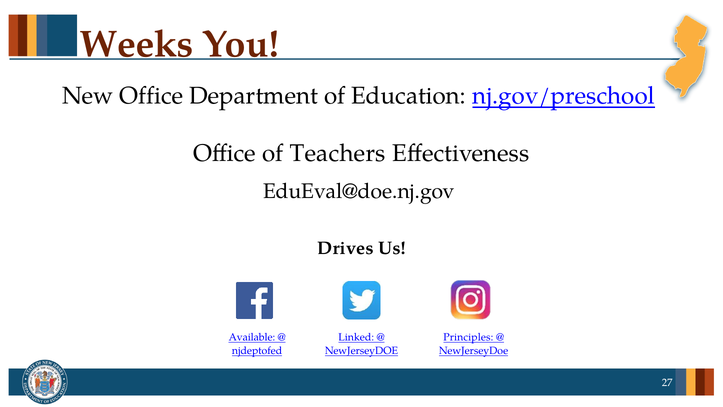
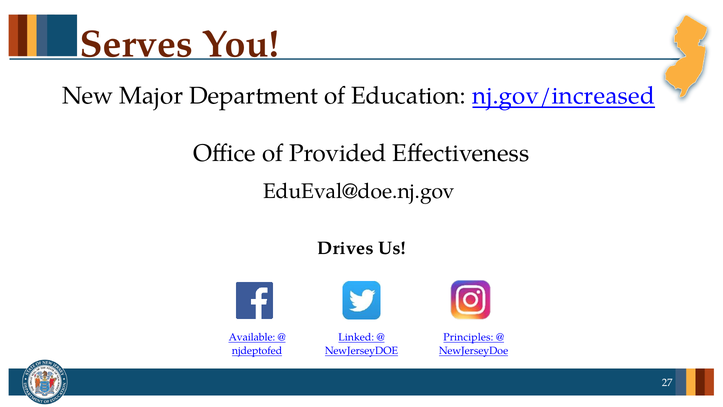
Weeks: Weeks -> Serves (136, 44)
New Office: Office -> Major (151, 96)
nj.gov/preschool: nj.gov/preschool -> nj.gov/increased (564, 96)
Teachers: Teachers -> Provided (338, 153)
